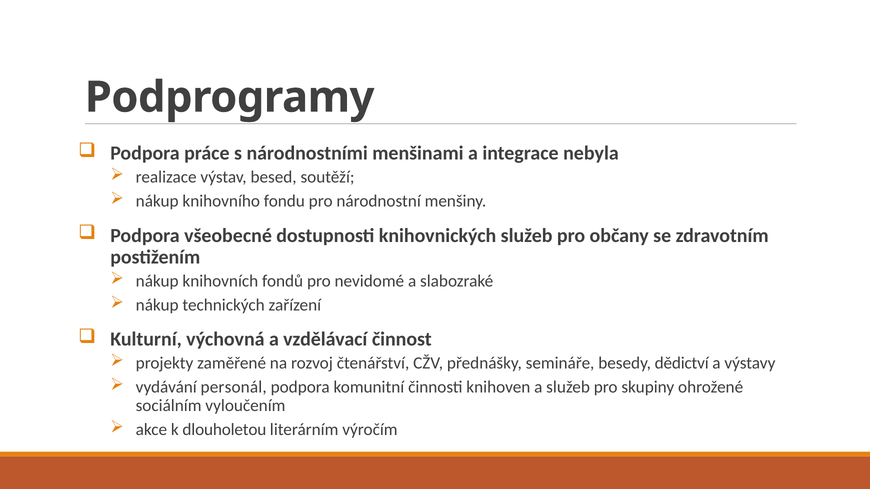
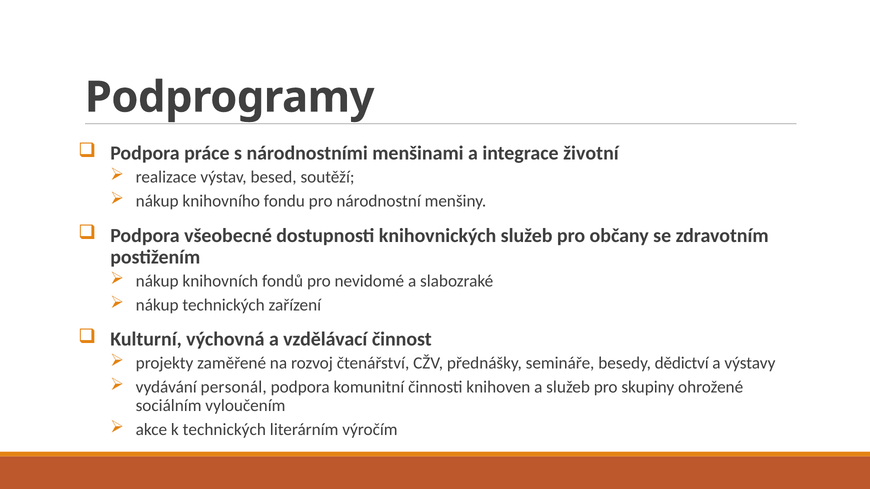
nebyla: nebyla -> životní (591, 154)
k dlouholetou: dlouholetou -> technických (224, 430)
